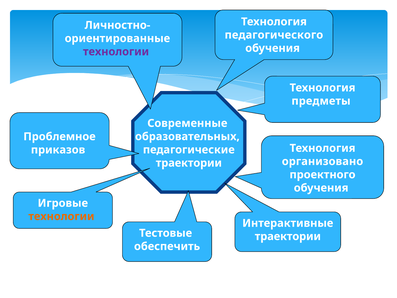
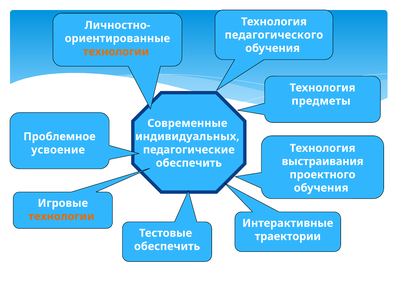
технологии colour: purple -> orange (116, 52)
образовательных: образовательных -> индивидуальных (187, 136)
приказов: приказов -> усвоение (58, 150)
организовано: организовано -> выстраивания (323, 161)
траектории: траектории -> обеспечить (189, 163)
